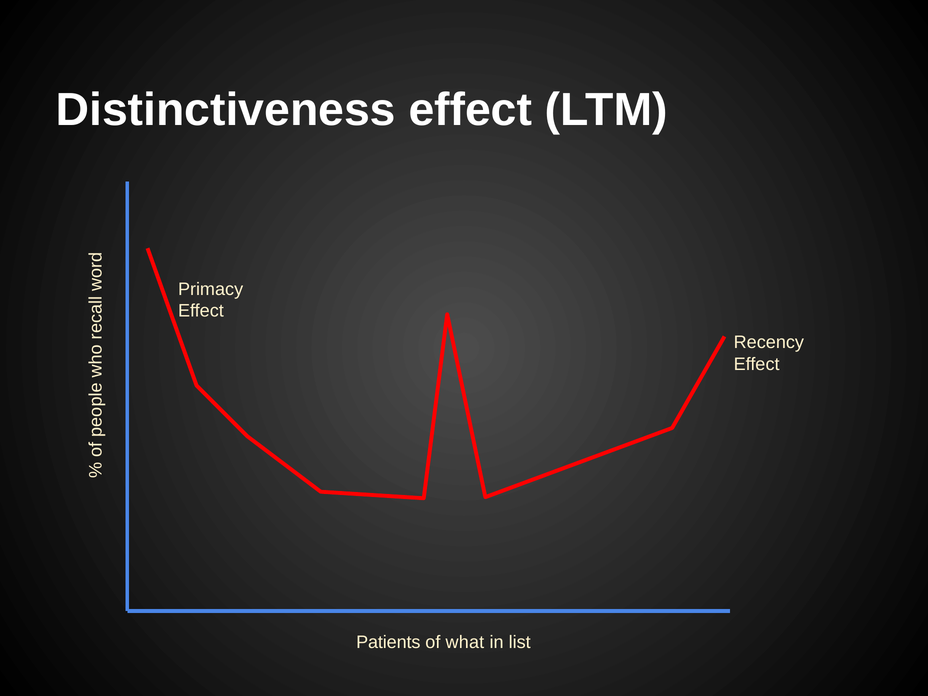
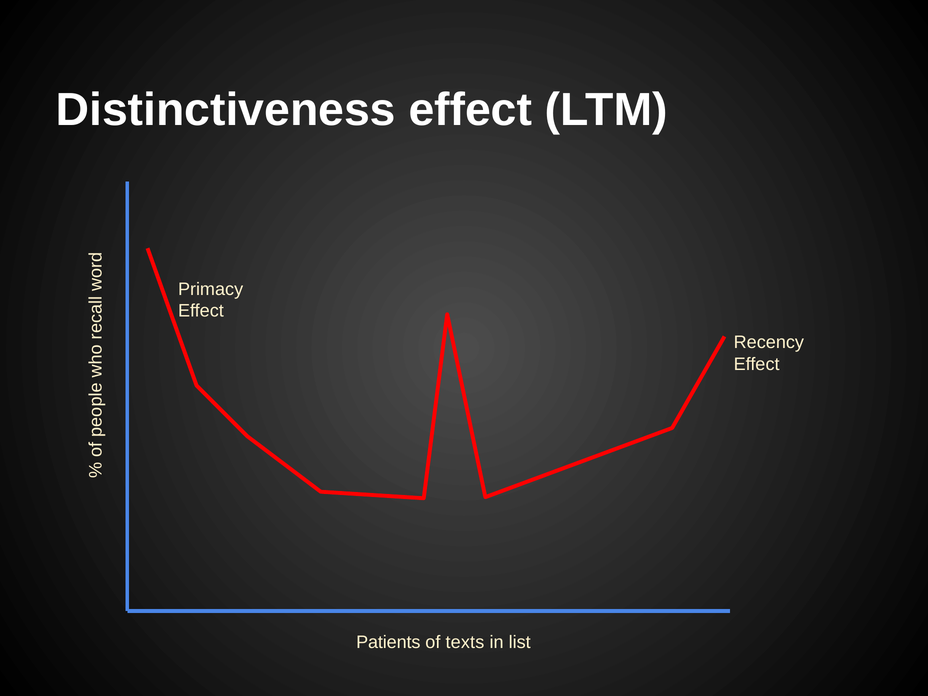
what: what -> texts (465, 642)
